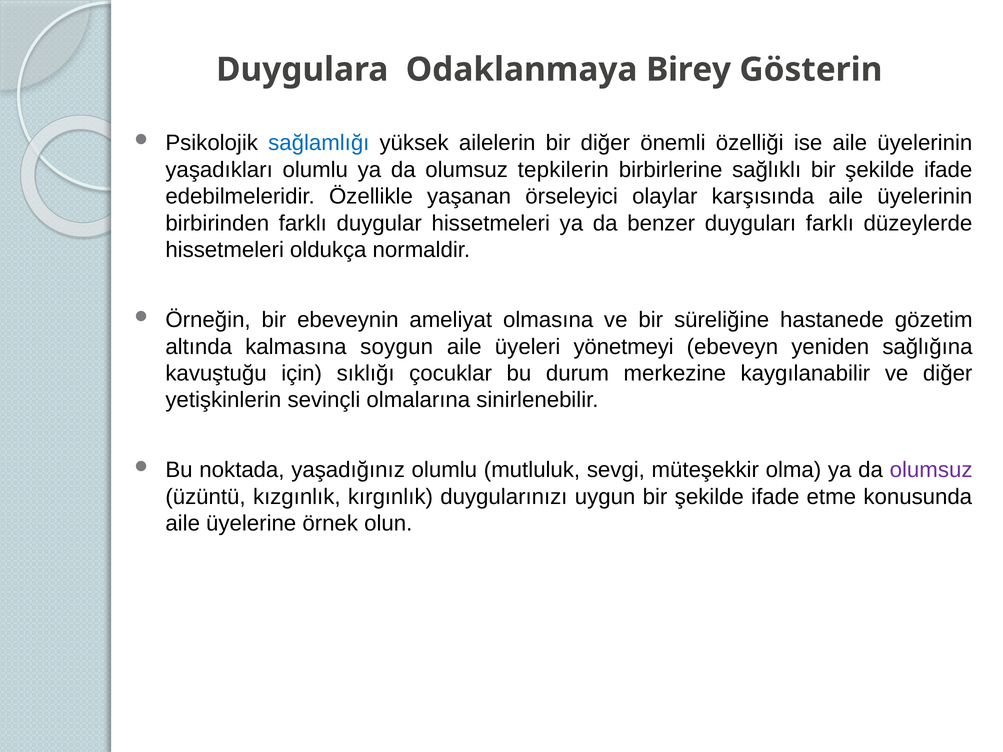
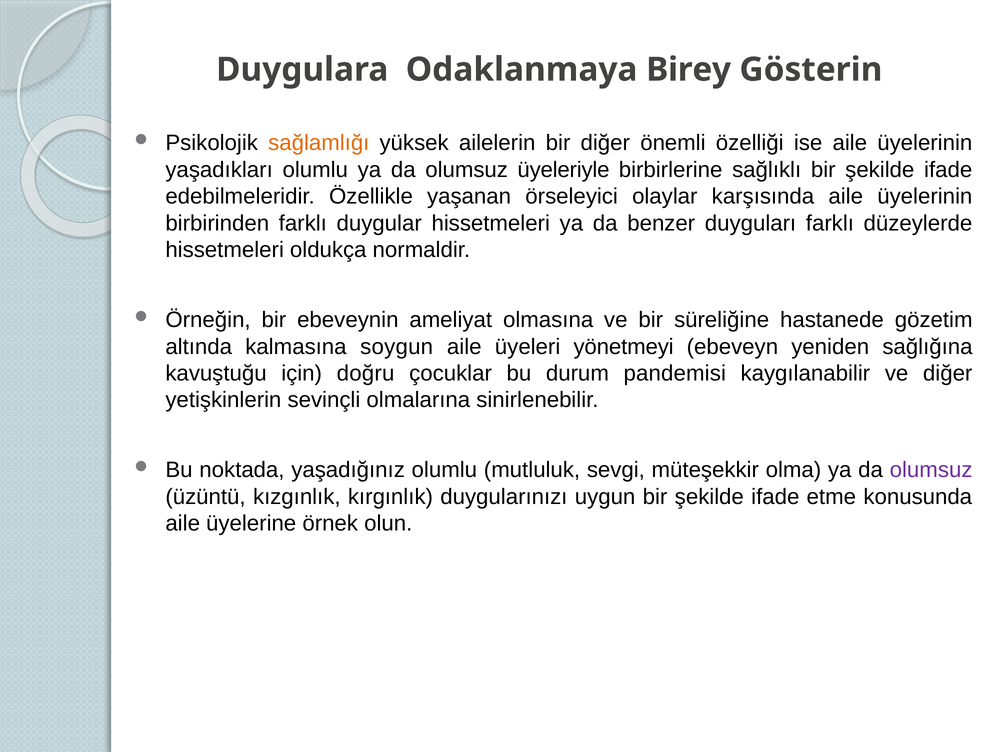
sağlamlığı colour: blue -> orange (319, 143)
tepkilerin: tepkilerin -> üyeleriyle (563, 170)
sıklığı: sıklığı -> doğru (366, 373)
merkezine: merkezine -> pandemisi (675, 373)
